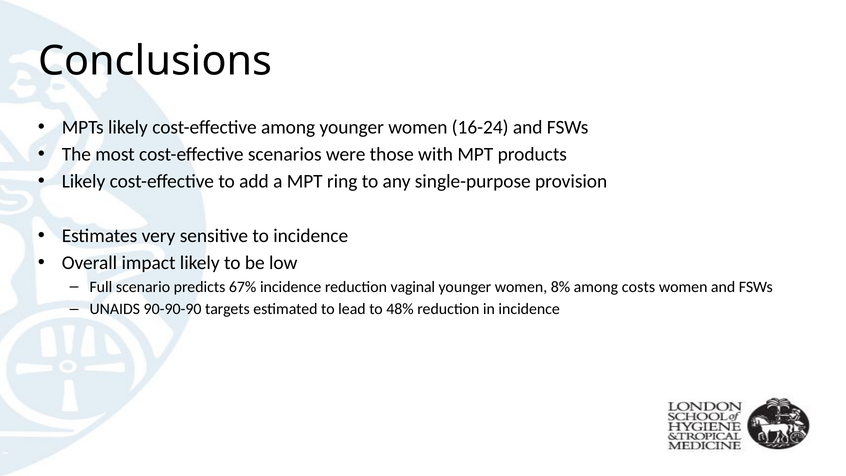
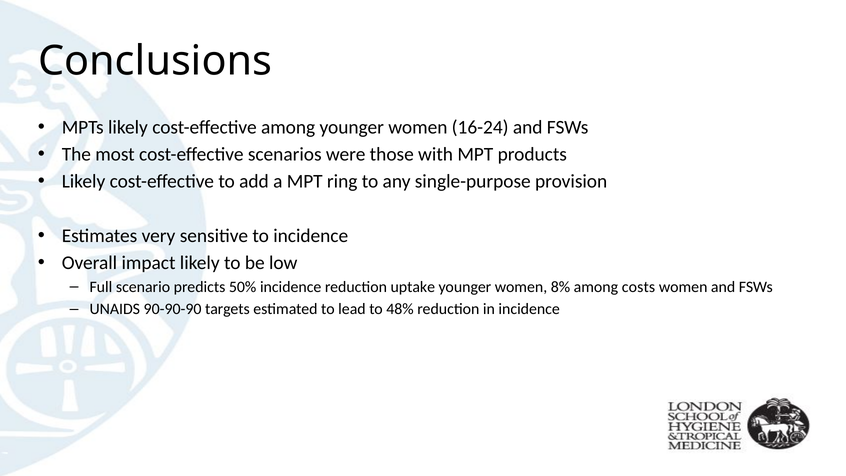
67%: 67% -> 50% (243, 287)
vaginal: vaginal -> uptake (413, 287)
